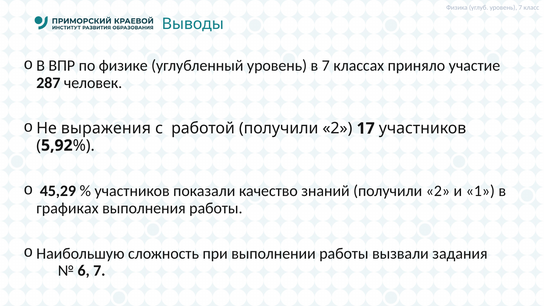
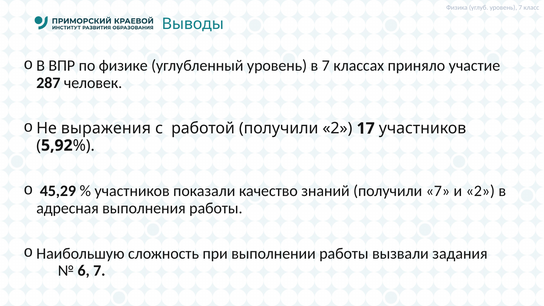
знаний получили 2: 2 -> 7 (438, 191)
и 1: 1 -> 2 (480, 191)
графиках: графиках -> адресная (68, 208)
